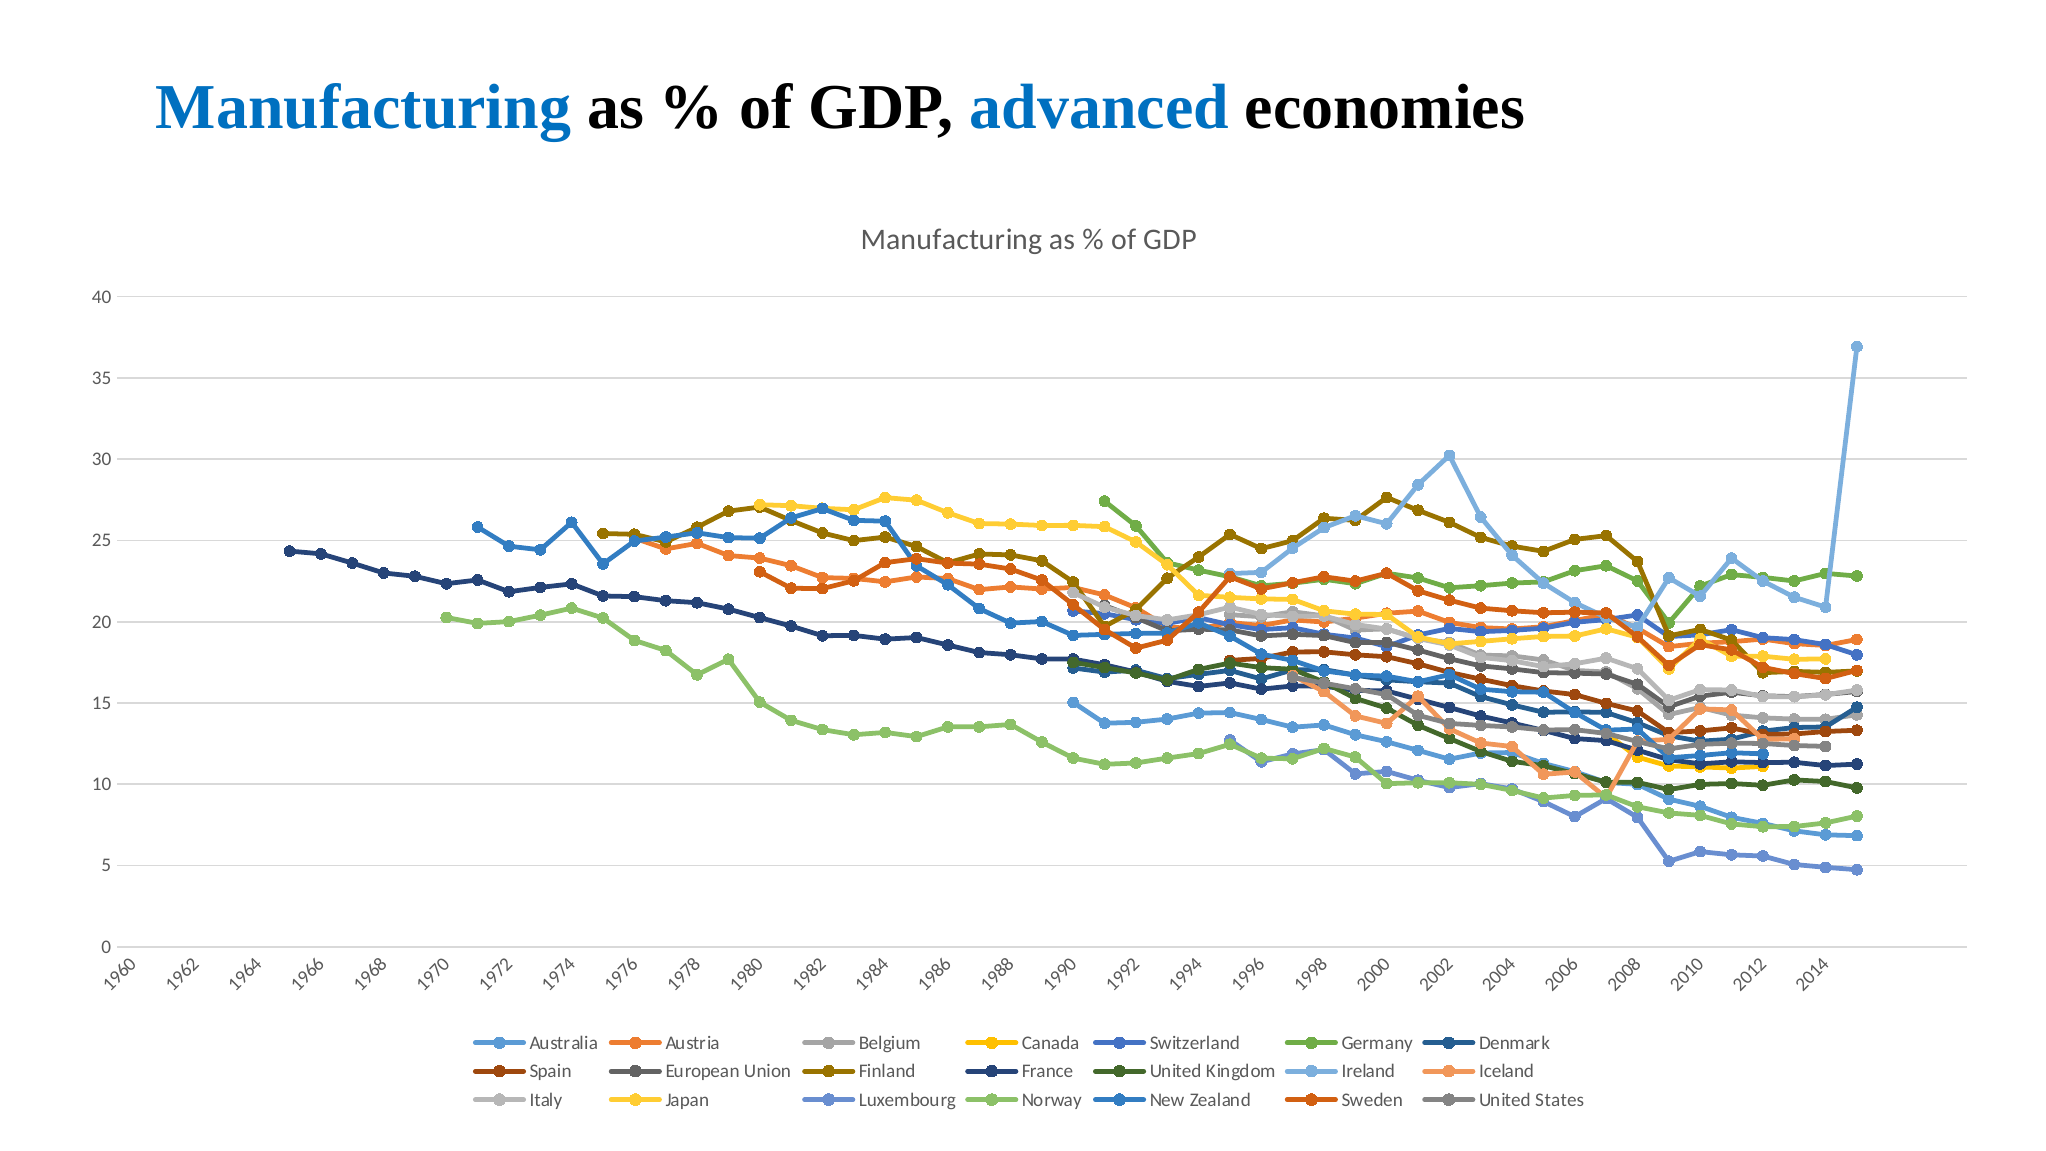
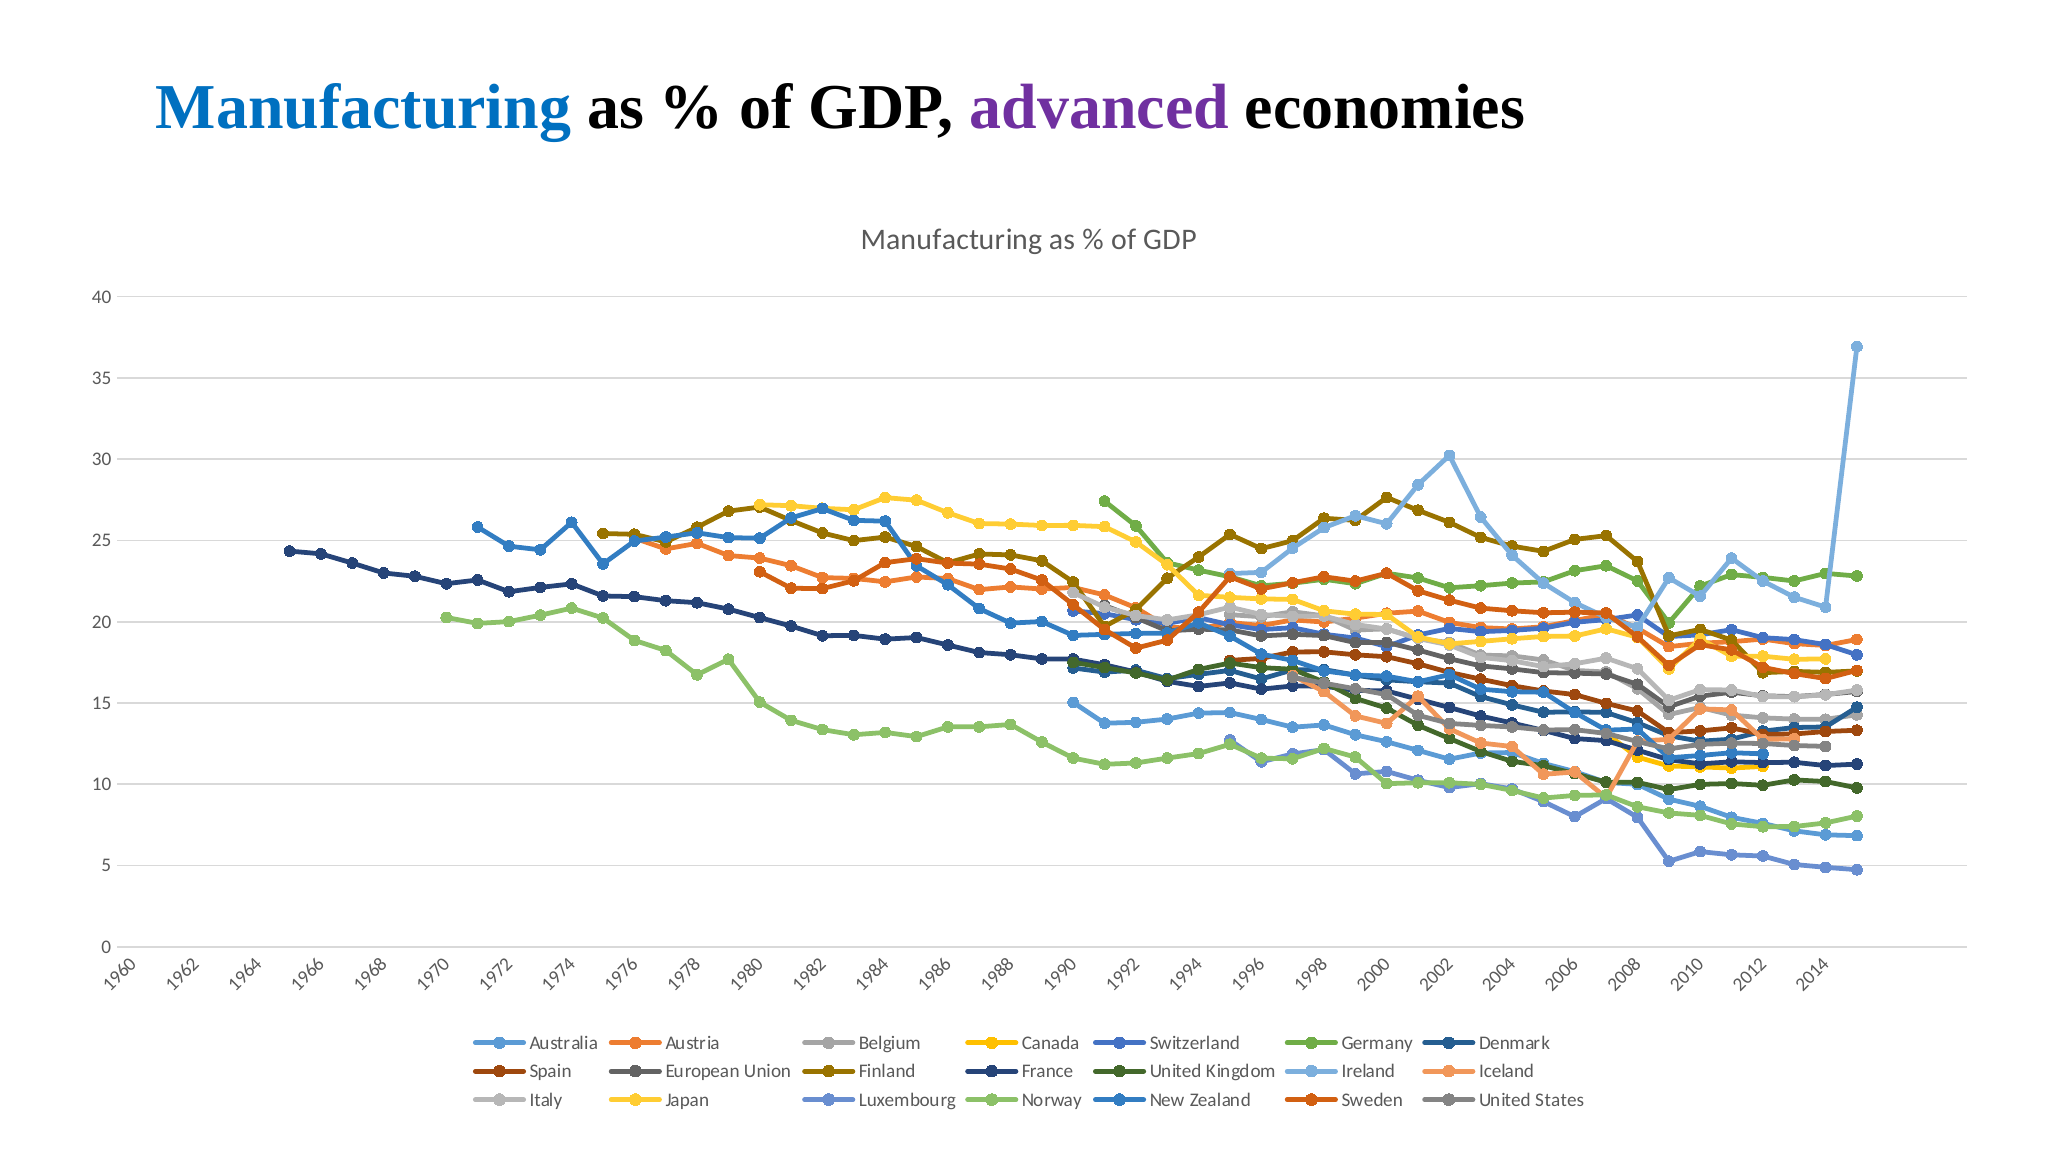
advanced colour: blue -> purple (1099, 107)
